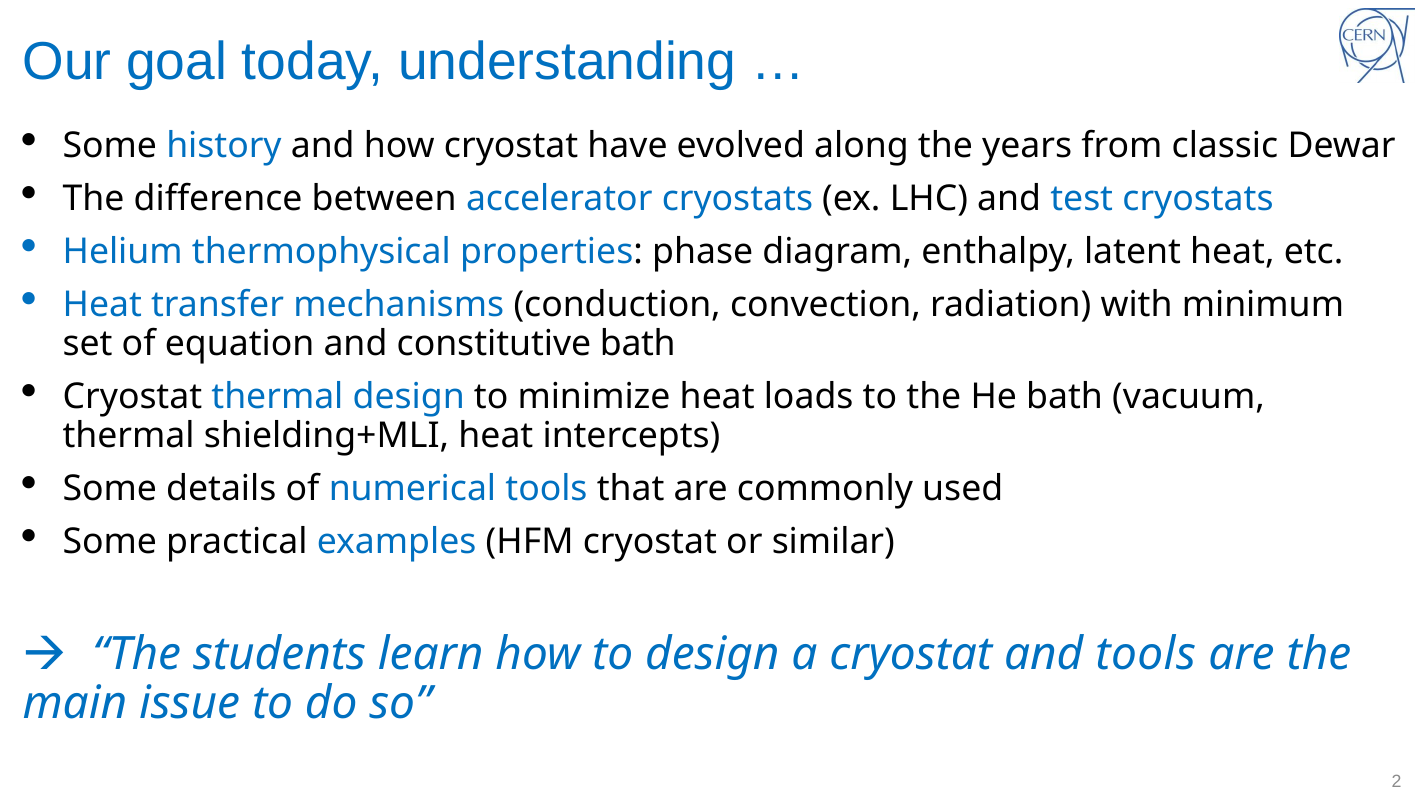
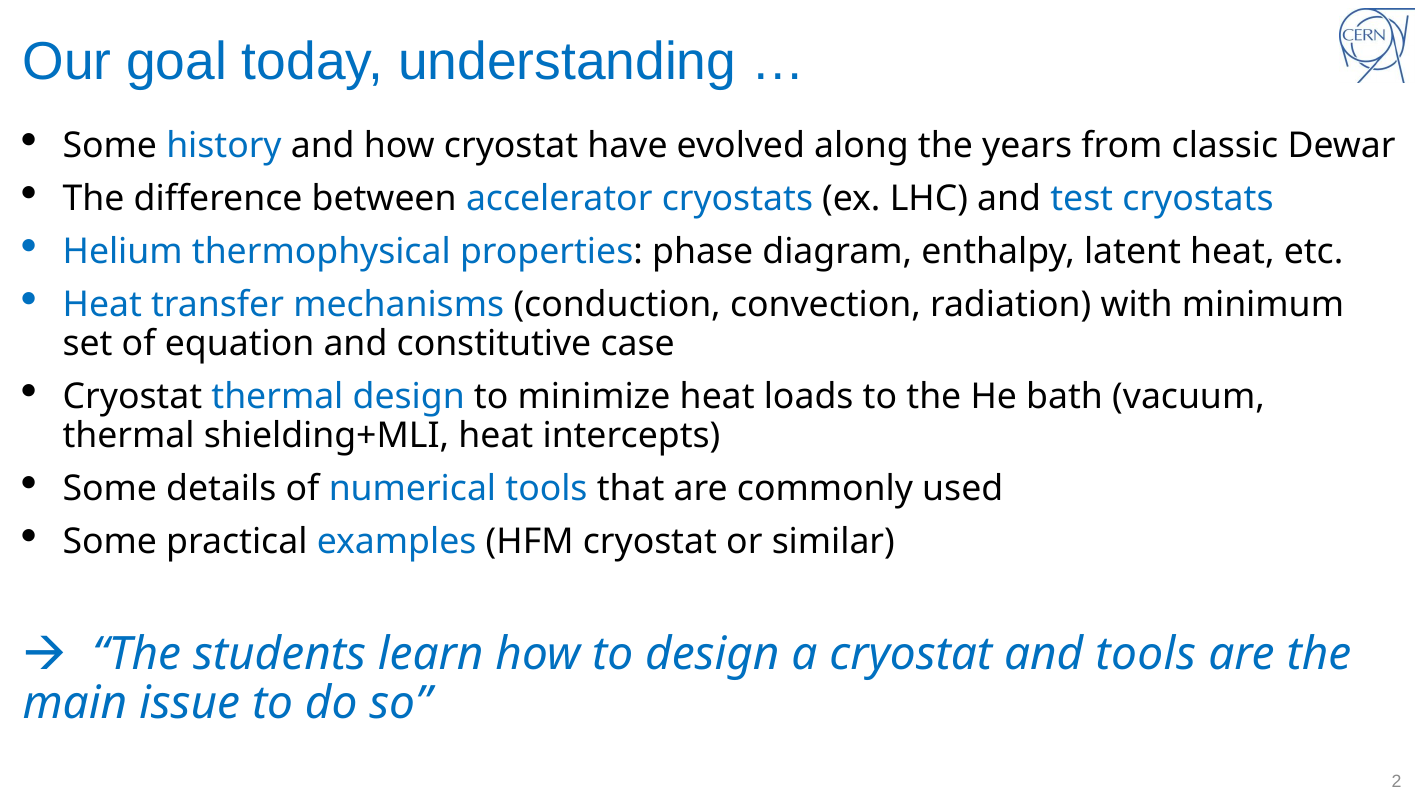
constitutive bath: bath -> case (638, 344)
